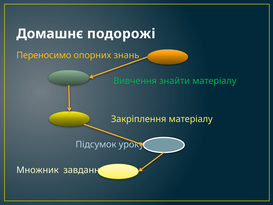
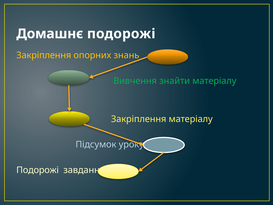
Переносимо: Переносимо -> Закріплення (44, 55)
Множник: Множник -> Подорожі (38, 170)
